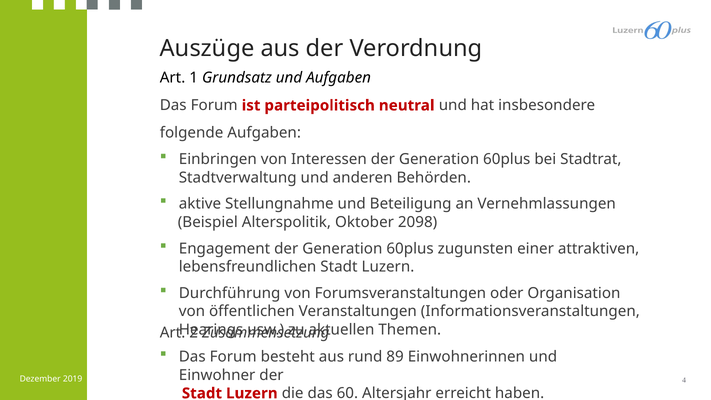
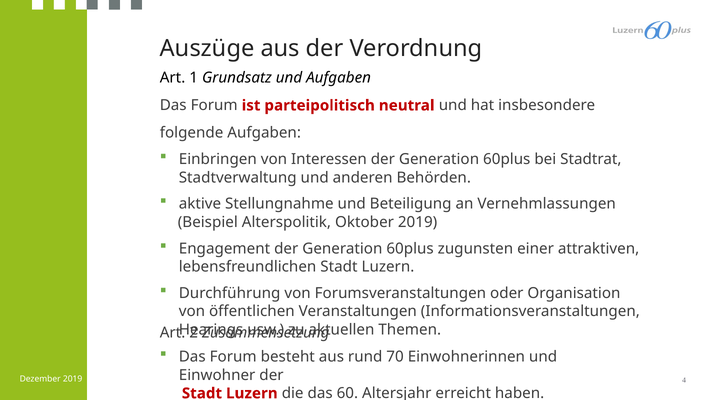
Oktober 2098: 2098 -> 2019 (418, 222)
89: 89 -> 70 (395, 357)
